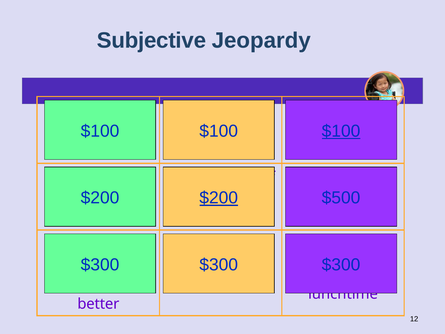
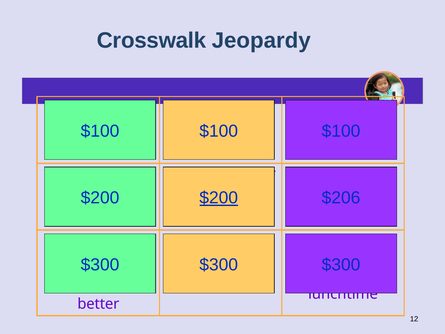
Subjective: Subjective -> Crosswalk (151, 40)
$100 underline: present -> none (341, 131)
$500: $500 -> $206 (341, 198)
